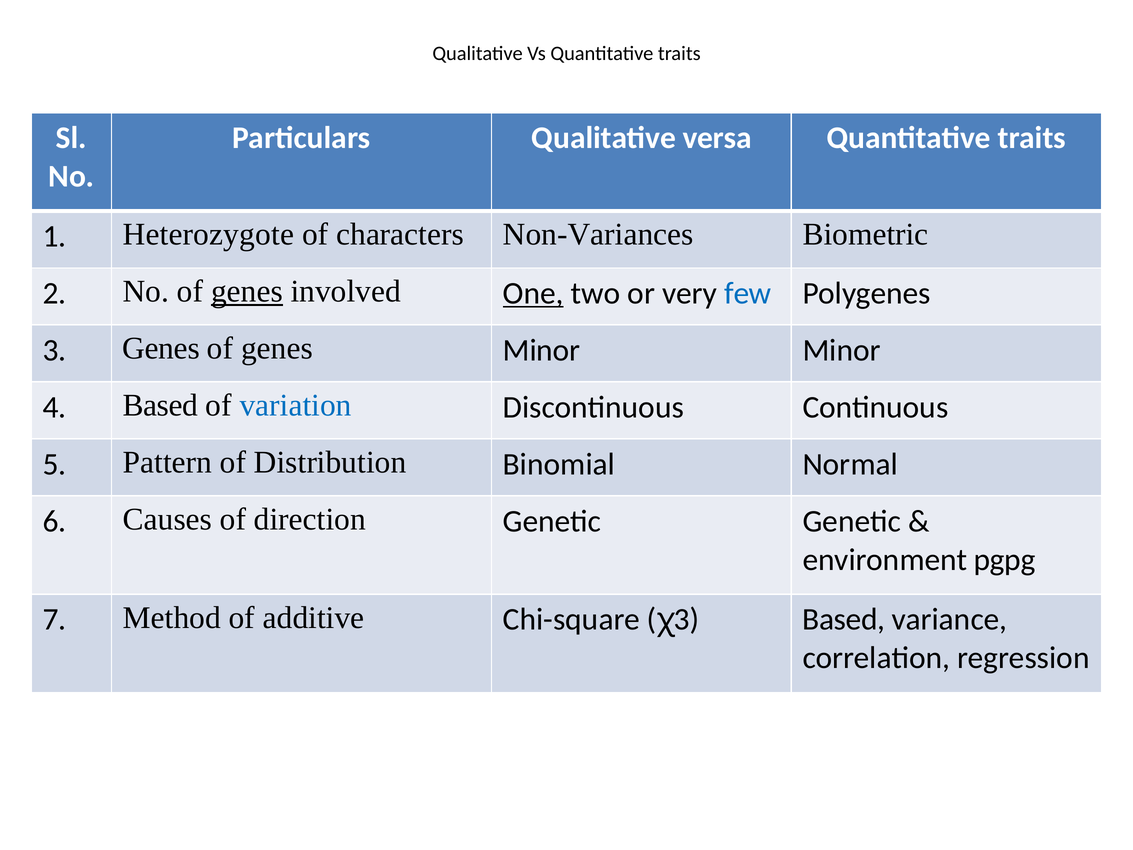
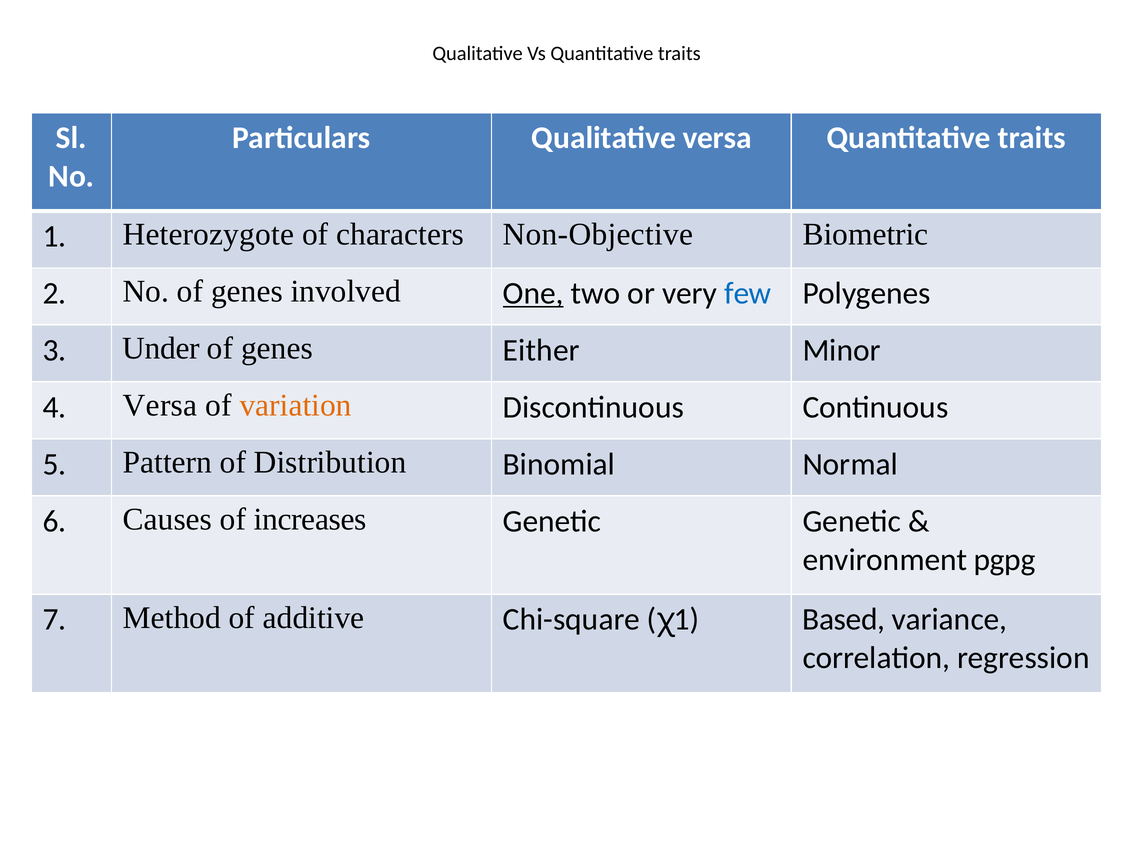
Non-Variances: Non-Variances -> Non-Objective (598, 234)
genes underline: present -> none (247, 291)
3 Genes: Genes -> Under (161, 348)
genes Minor: Minor -> Either (541, 350)
4 Based: Based -> Versa (160, 405)
variation colour: blue -> orange (296, 405)
direction: direction -> increases (310, 519)
3: 3 -> 1 (687, 619)
